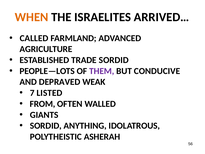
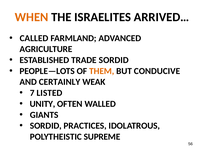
THEM colour: purple -> orange (102, 71)
DEPRAVED: DEPRAVED -> CERTAINLY (60, 82)
FROM: FROM -> UNITY (43, 104)
ANYTHING: ANYTHING -> PRACTICES (85, 126)
ASHERAH: ASHERAH -> SUPREME (102, 137)
